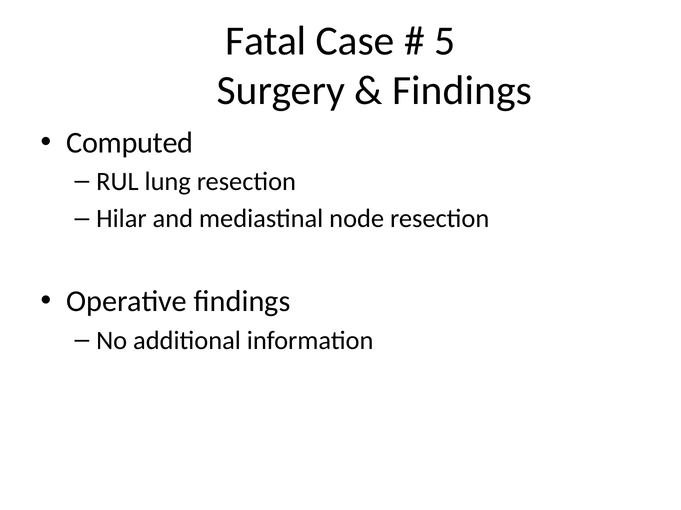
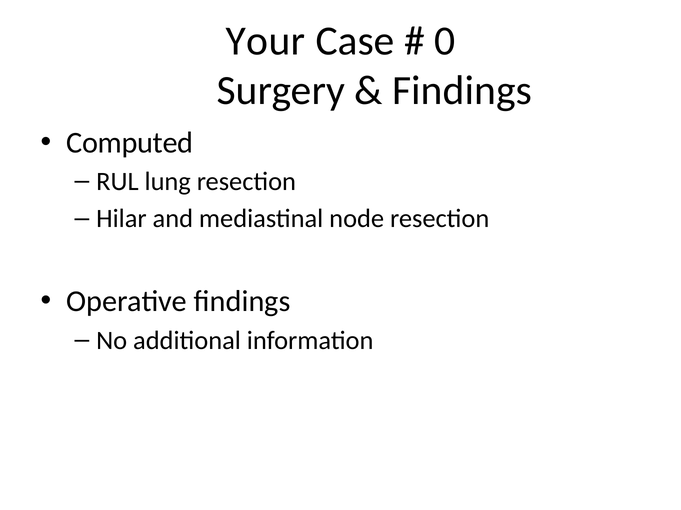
Fatal: Fatal -> Your (266, 41)
5: 5 -> 0 (445, 41)
